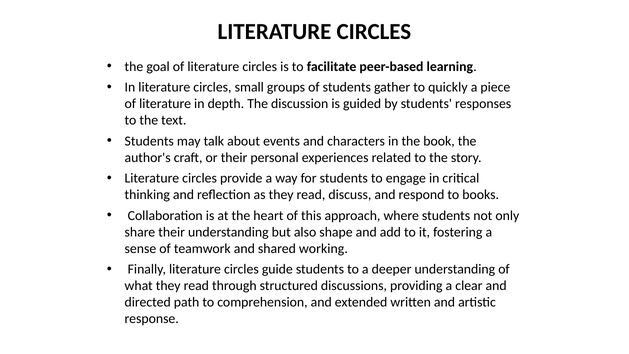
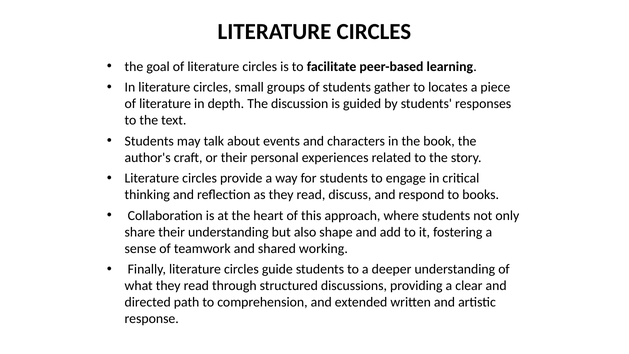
quickly: quickly -> locates (448, 87)
